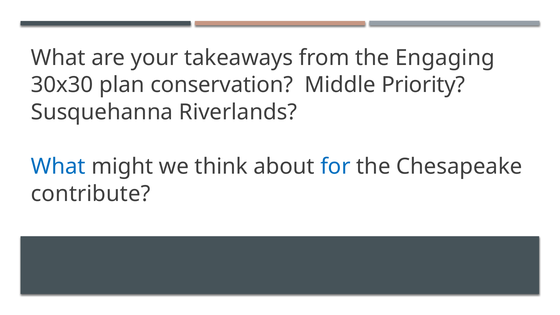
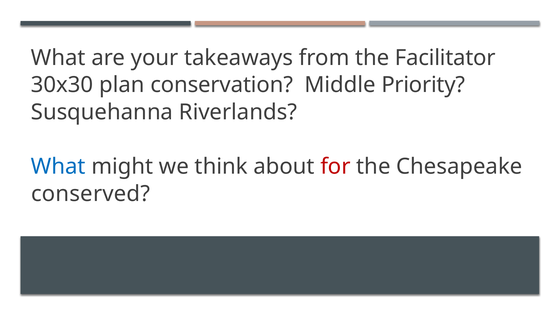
Engaging: Engaging -> Facilitator (445, 58)
for colour: blue -> red (335, 167)
contribute: contribute -> conserved (91, 194)
